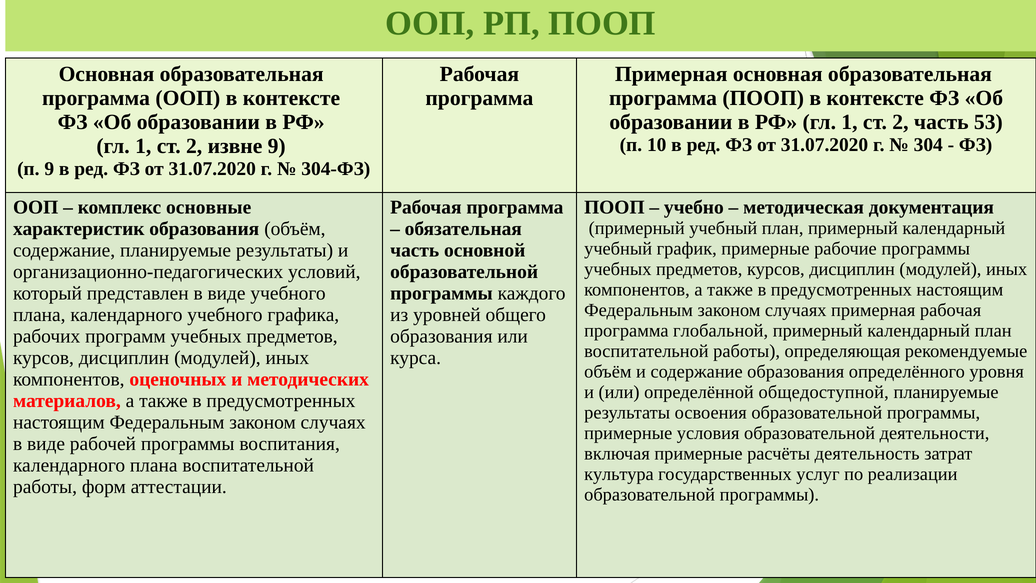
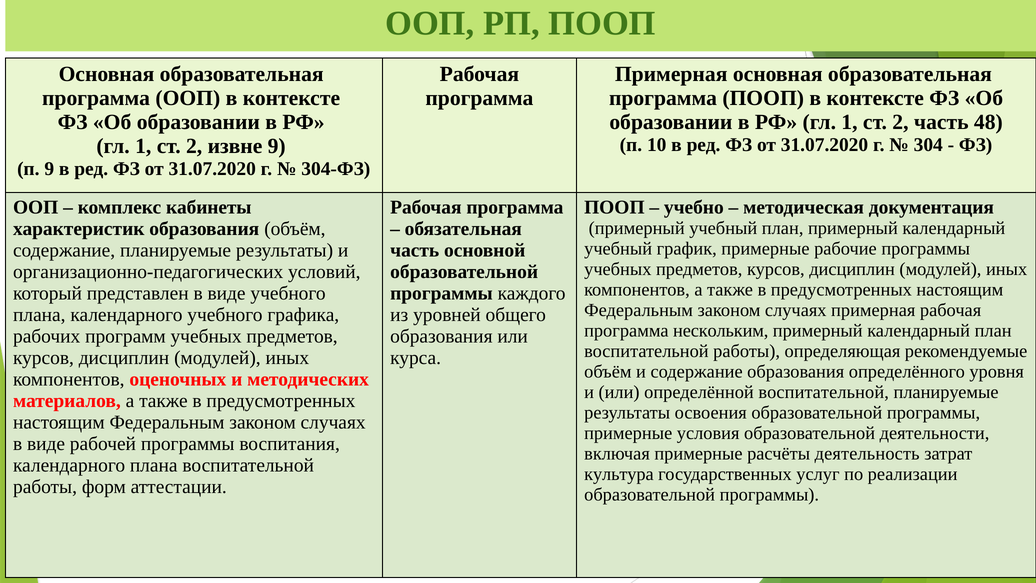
53: 53 -> 48 (988, 122)
основные: основные -> кабинеты (209, 207)
глобальной: глобальной -> нескольким (721, 331)
определённой общедоступной: общедоступной -> воспитательной (824, 392)
